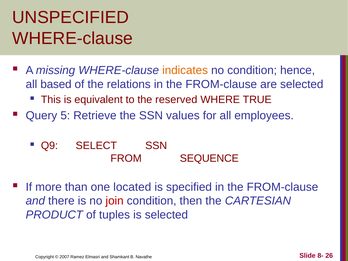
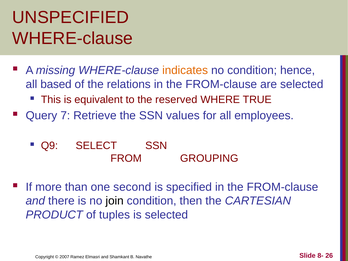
5: 5 -> 7 (65, 115)
SEQUENCE: SEQUENCE -> GROUPING (209, 158)
located: located -> second (132, 187)
join colour: red -> black (115, 201)
